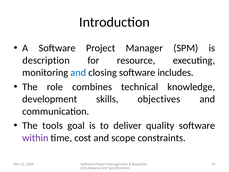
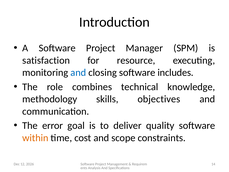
description: description -> satisfaction (46, 60)
development: development -> methodology (50, 99)
tools: tools -> error (53, 125)
within colour: purple -> orange (35, 138)
